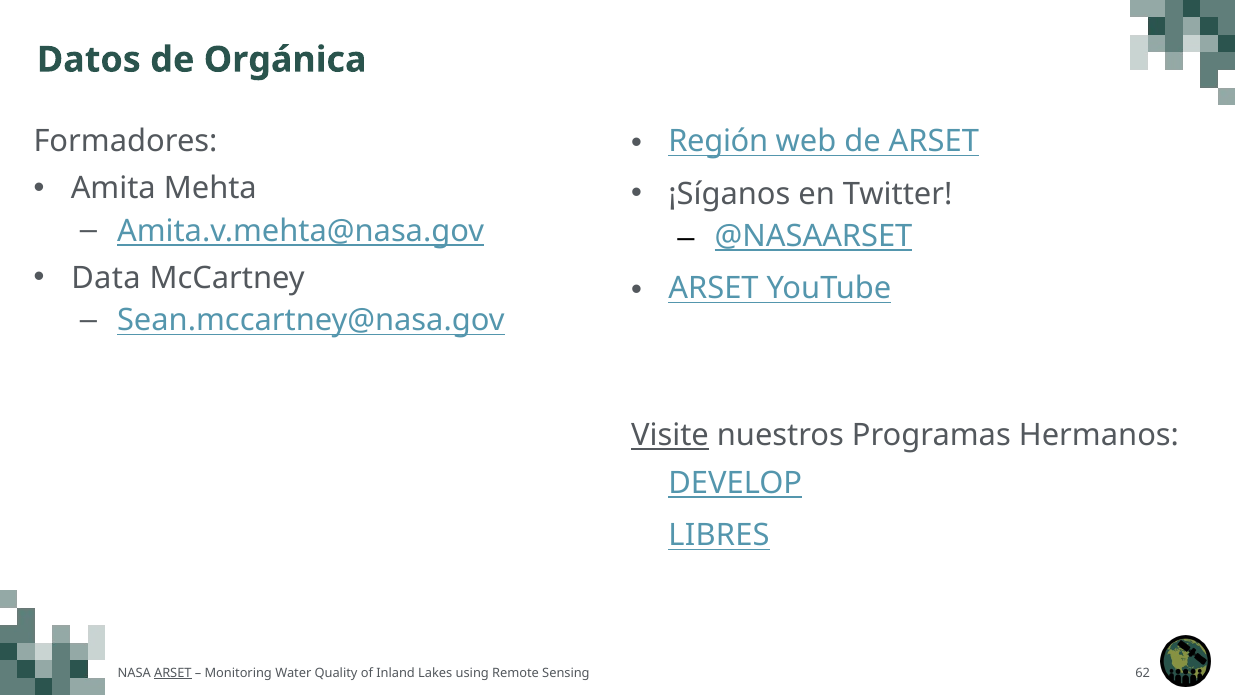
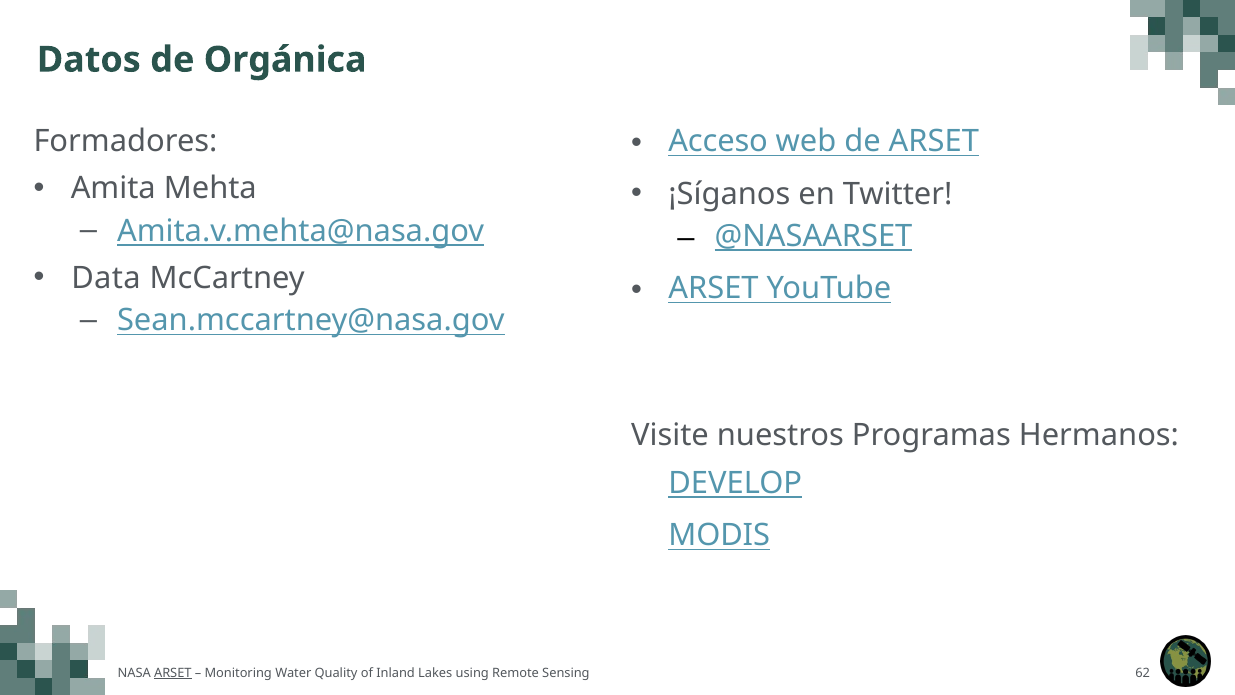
Región: Región -> Acceso (718, 141)
Visite underline: present -> none (670, 436)
LIBRES: LIBRES -> MODIS (719, 535)
